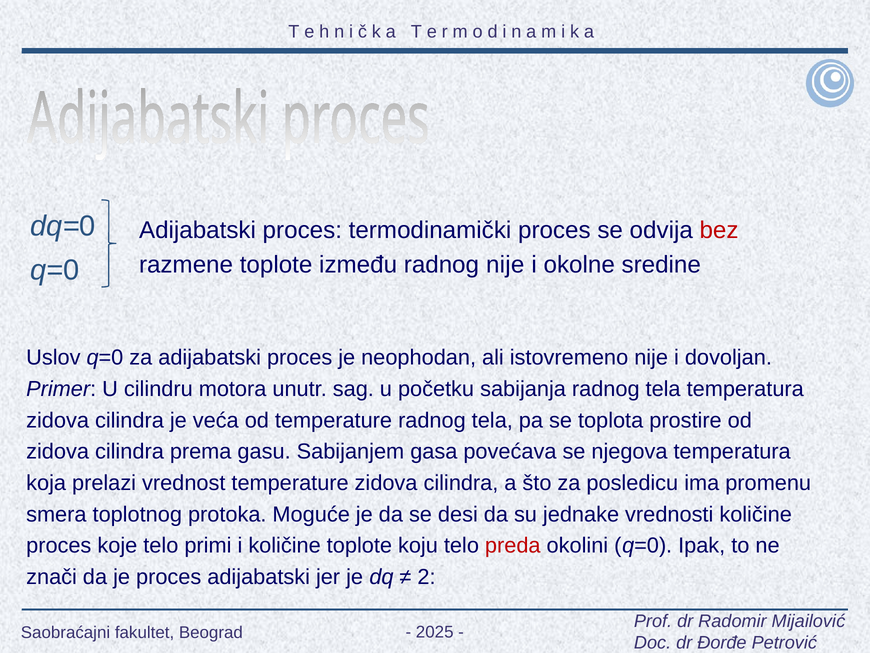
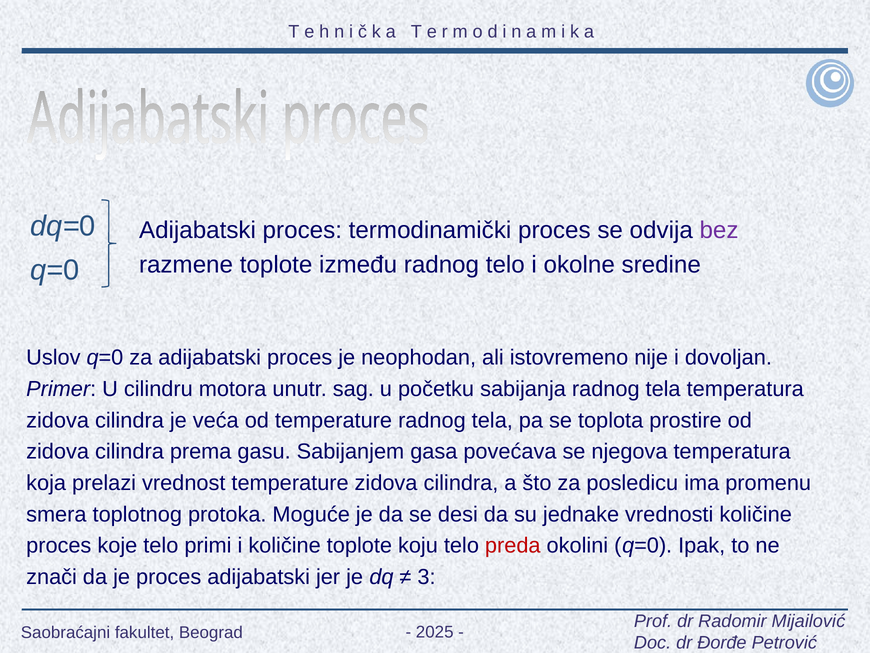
bez colour: red -> purple (719, 230)
radnog nije: nije -> telo (505, 265)
2: 2 -> 3 (426, 577)
